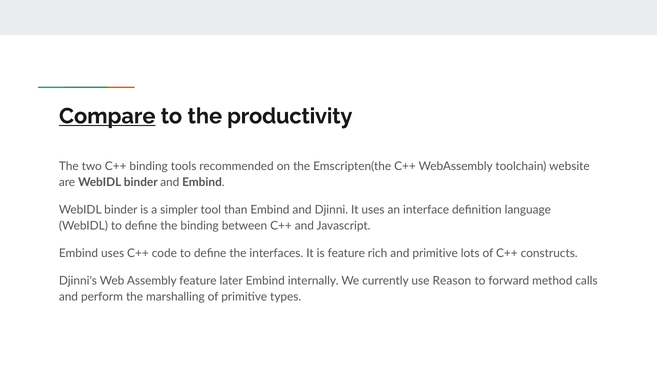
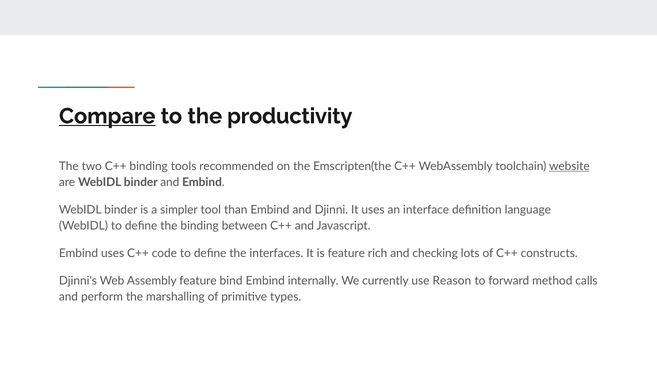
website underline: none -> present (569, 166)
and primitive: primitive -> checking (435, 253)
later: later -> bind (231, 280)
